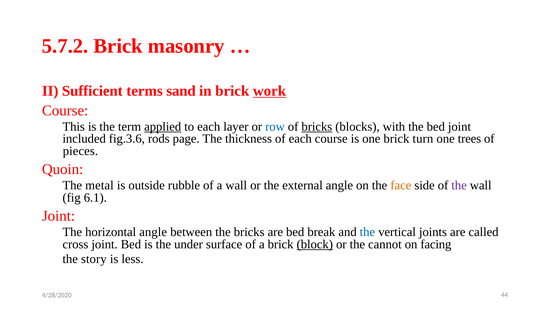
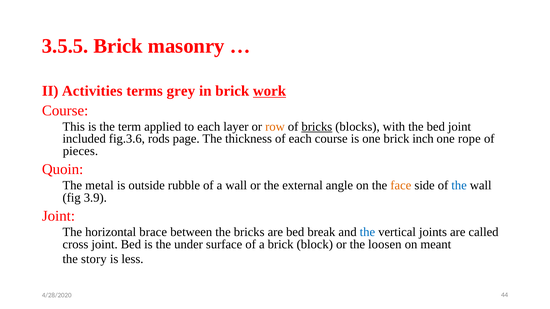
5.7.2: 5.7.2 -> 3.5.5 (65, 46)
Sufficient: Sufficient -> Activities (92, 91)
sand: sand -> grey (181, 91)
applied underline: present -> none (163, 127)
row colour: blue -> orange (275, 127)
turn: turn -> inch (423, 139)
trees: trees -> rope (469, 139)
the colour: purple -> blue (459, 186)
6.1: 6.1 -> 3.9 (95, 198)
horizontal angle: angle -> brace (153, 232)
block underline: present -> none (315, 245)
cannot: cannot -> loosen (385, 245)
facing: facing -> meant (436, 245)
